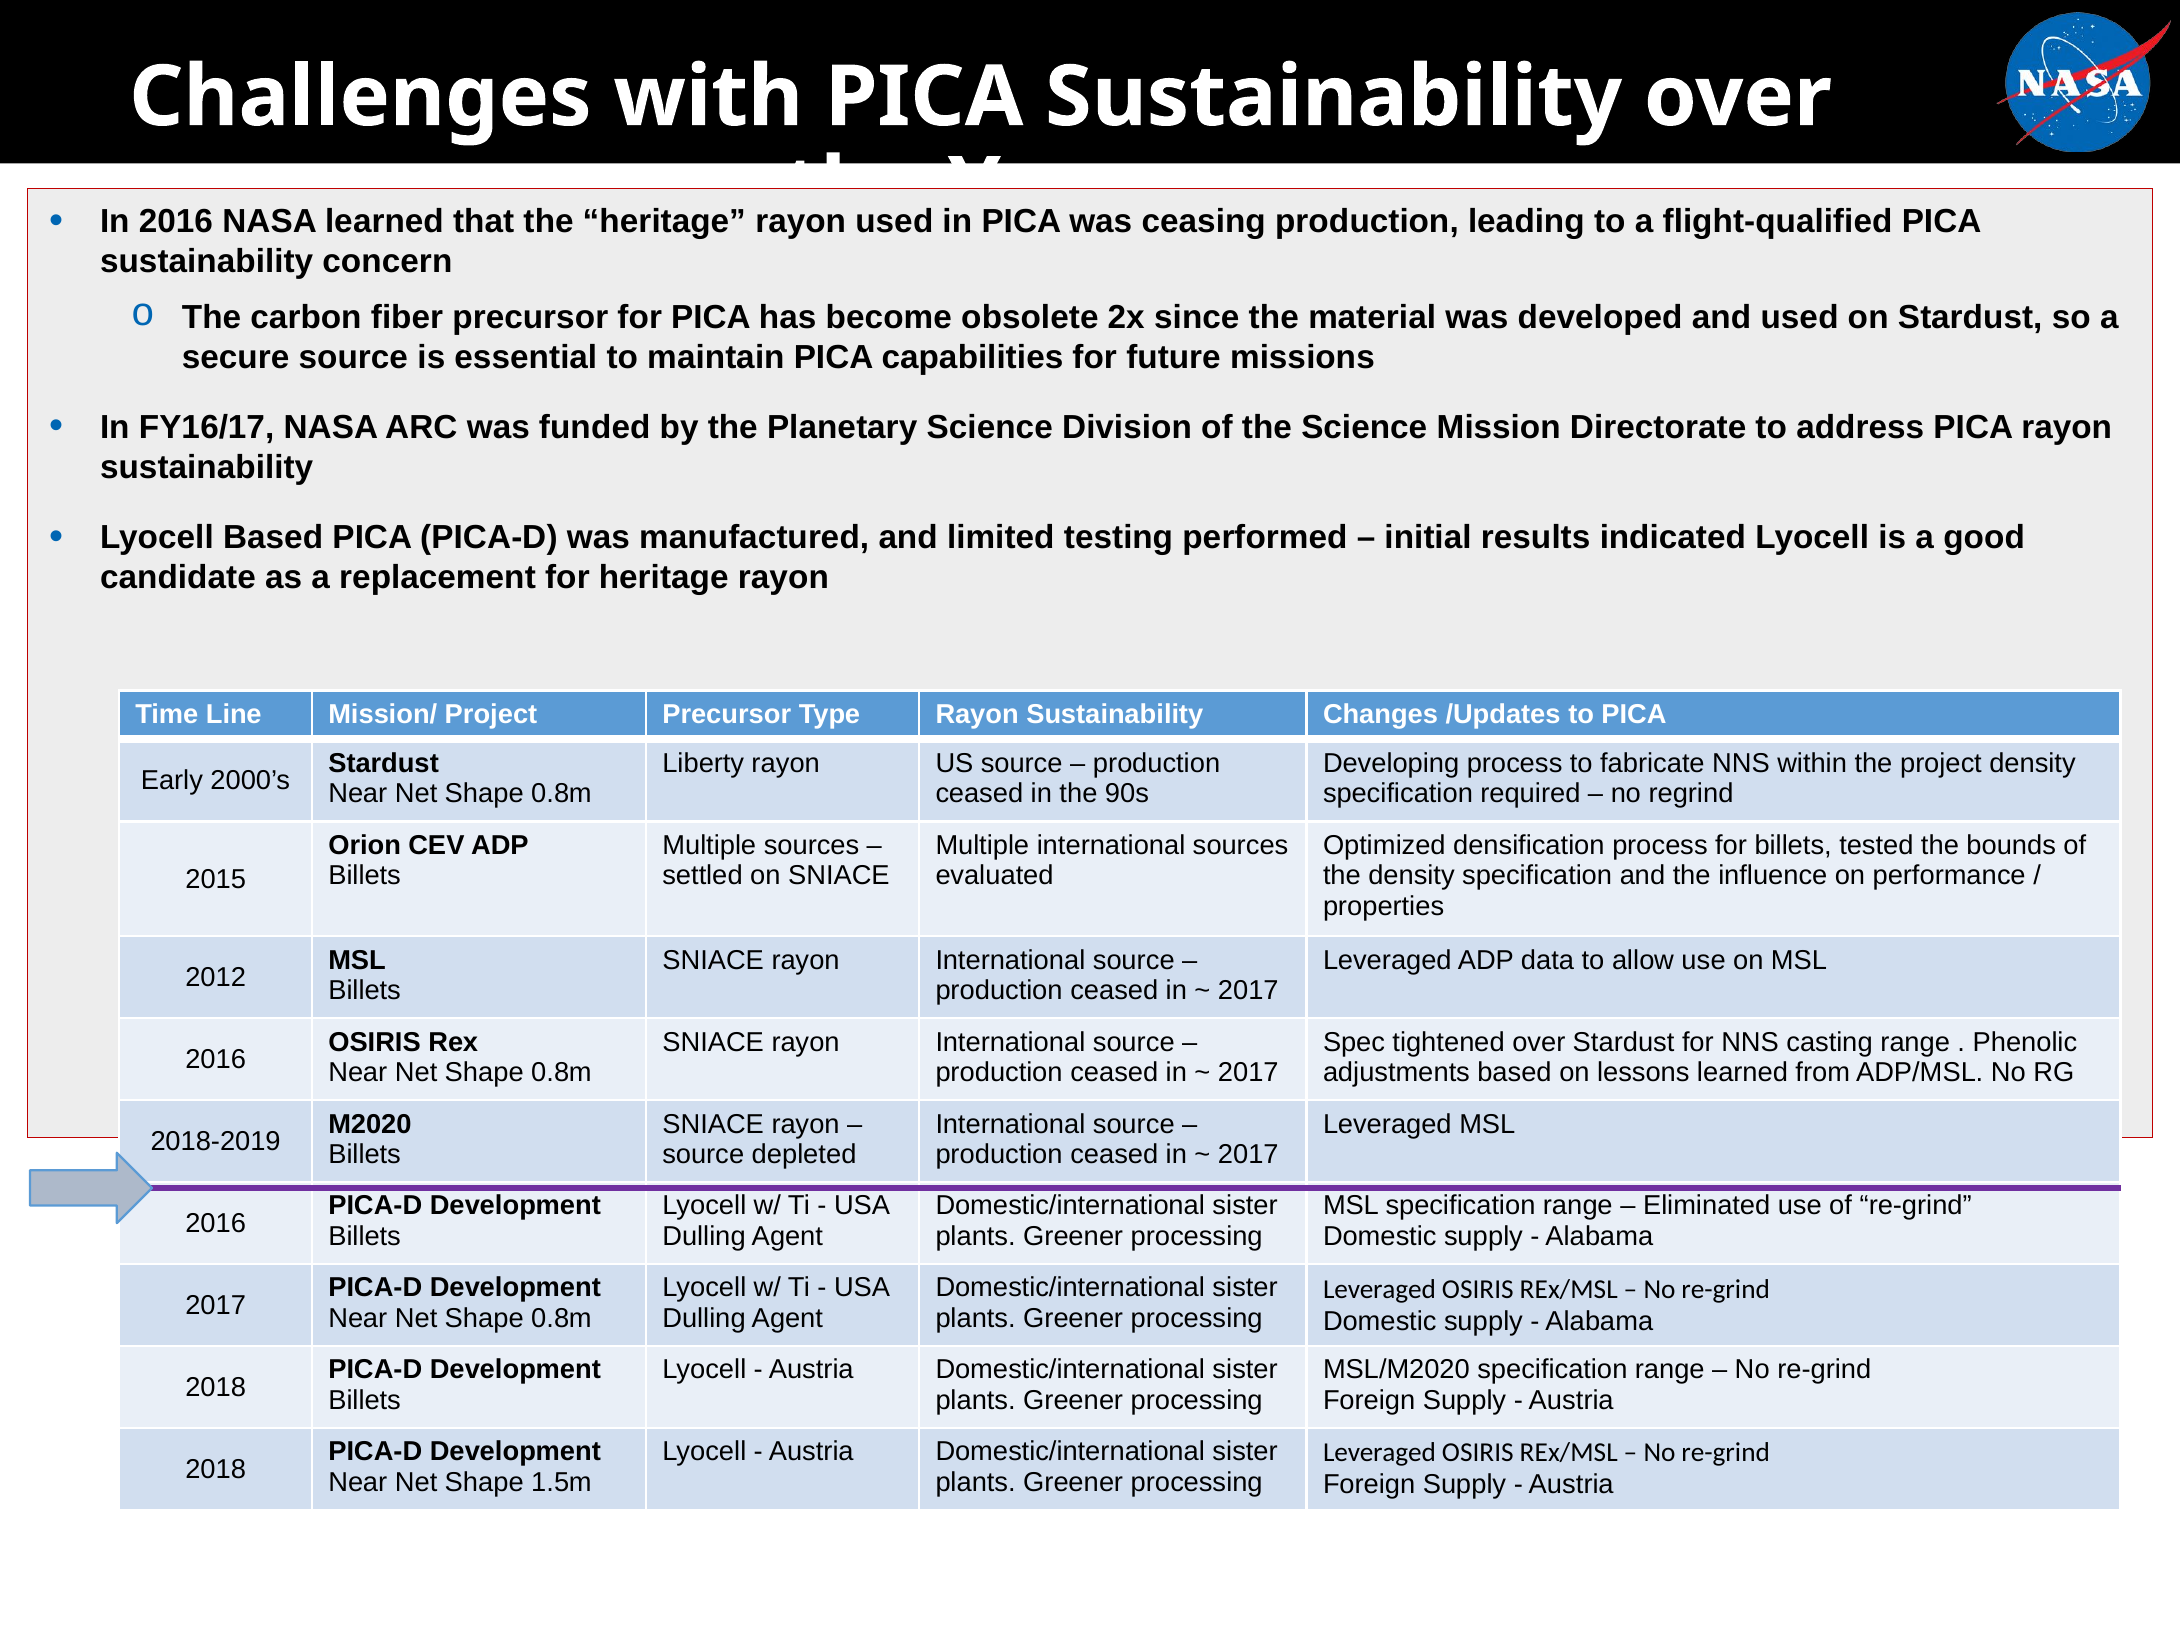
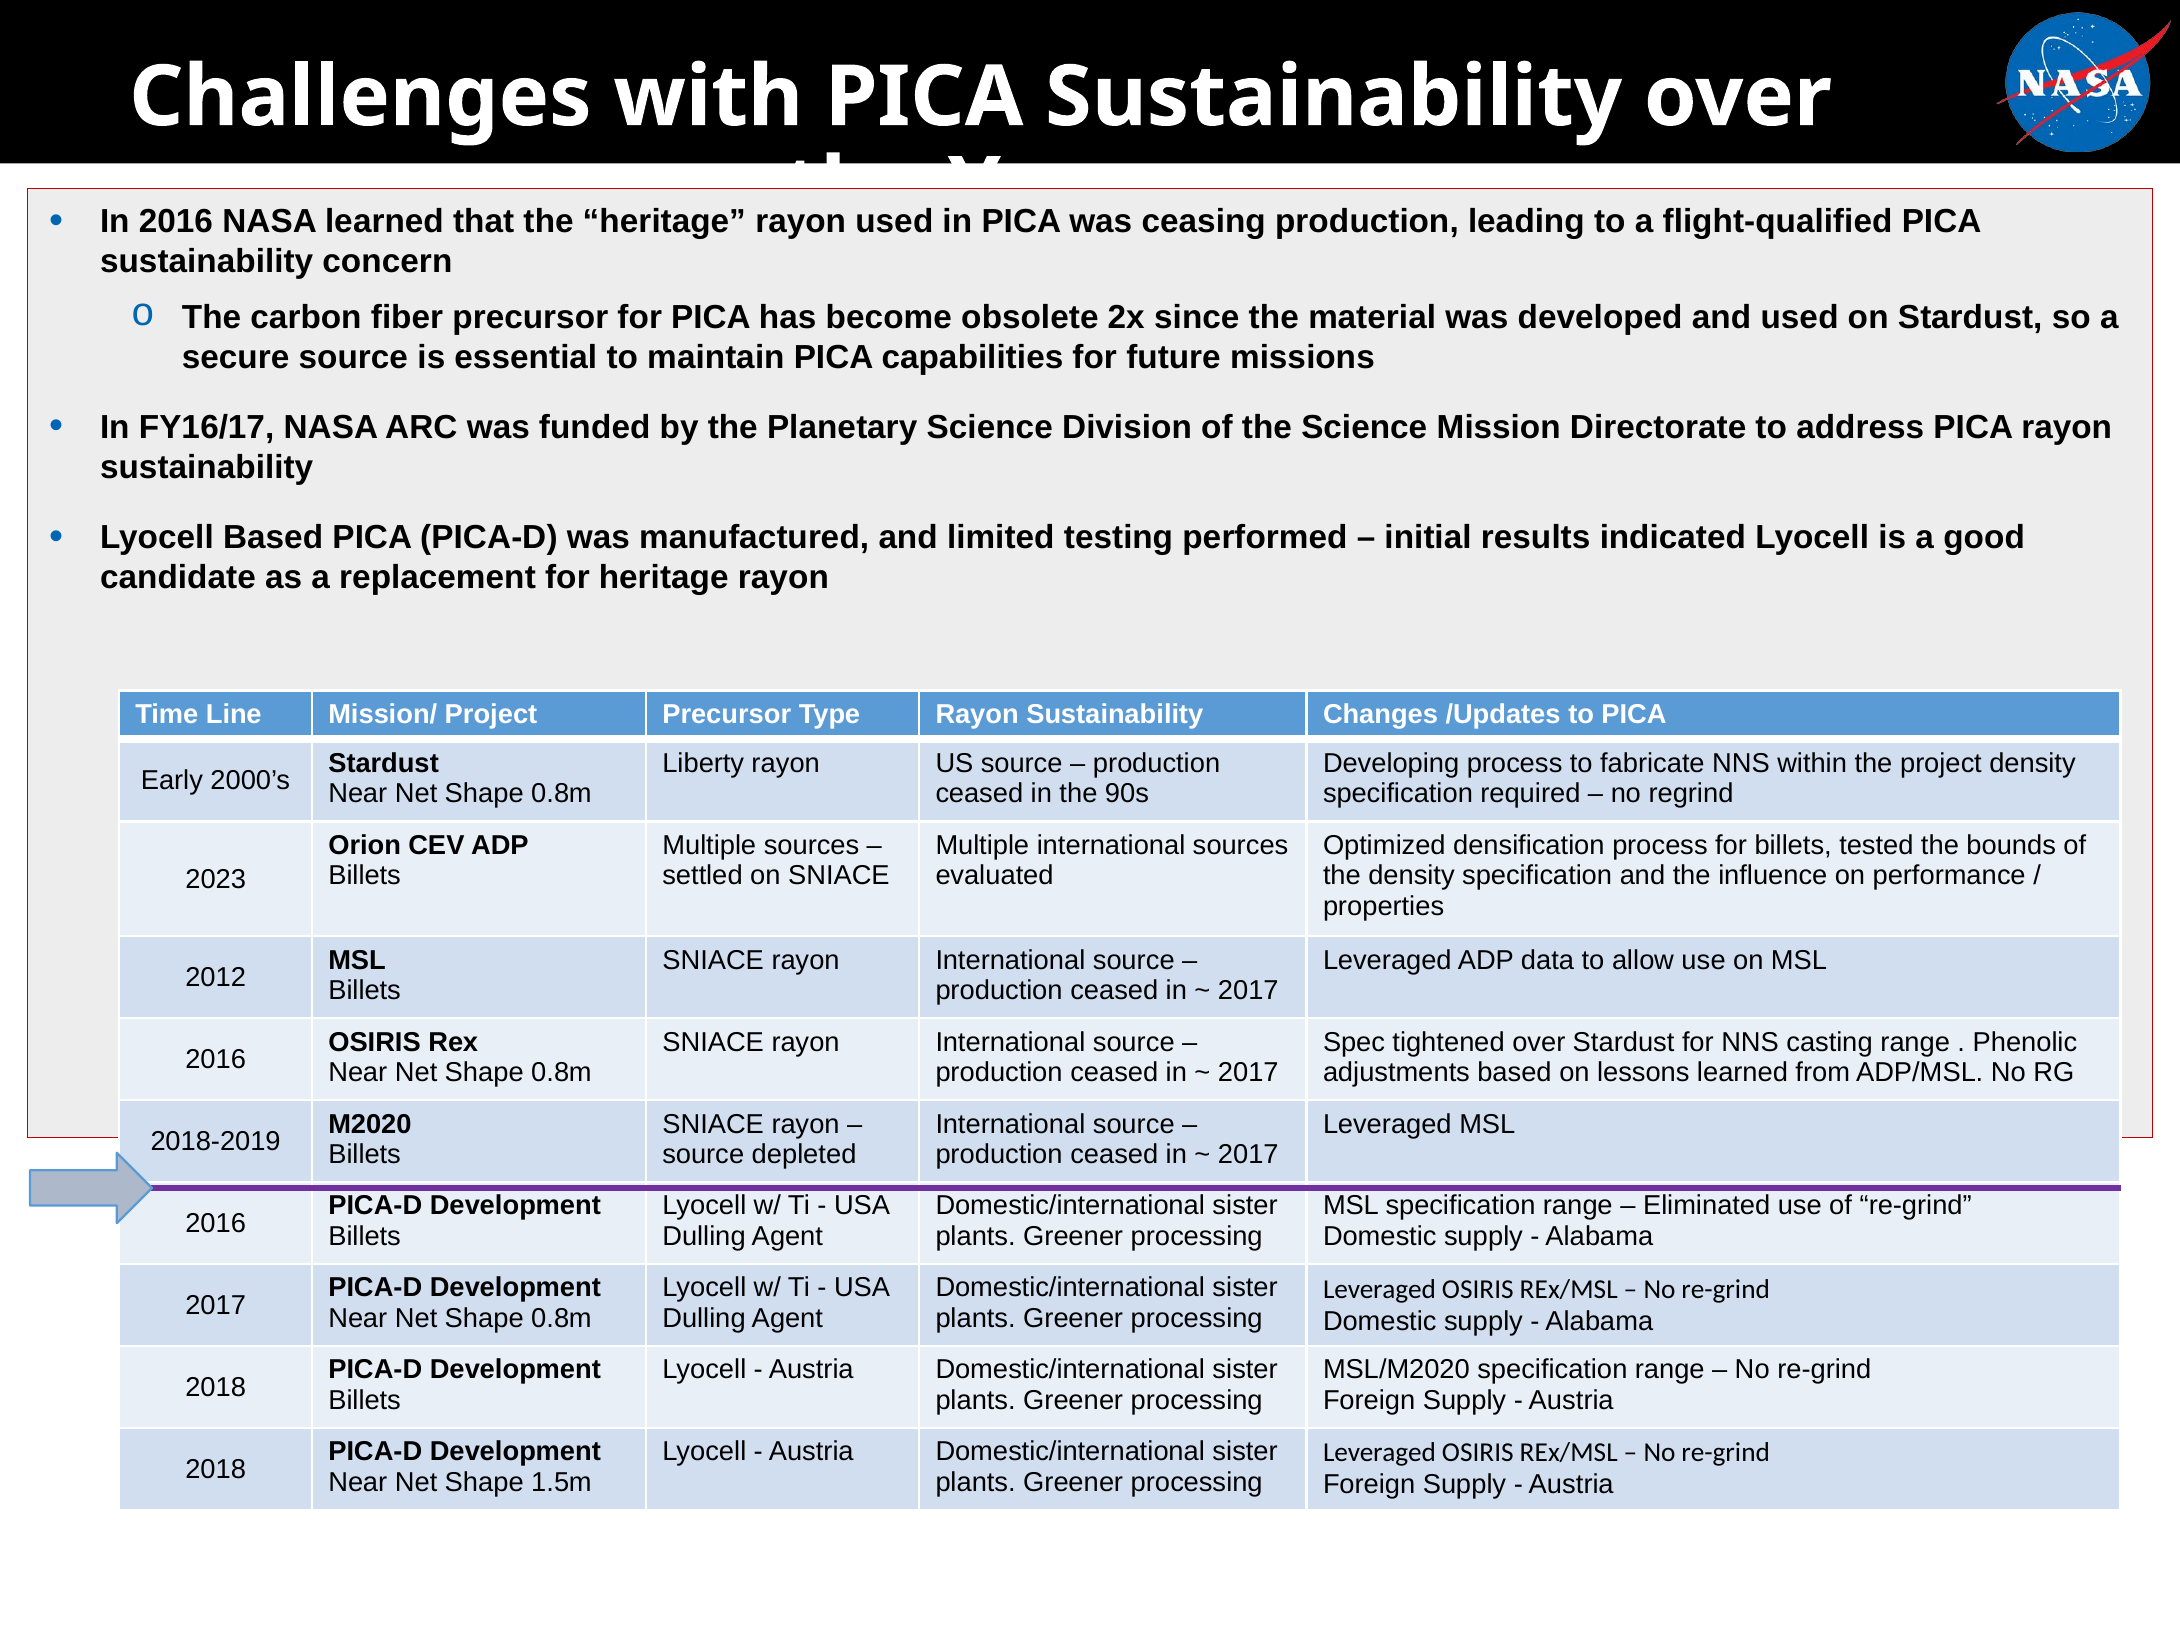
2015: 2015 -> 2023 (216, 879)
